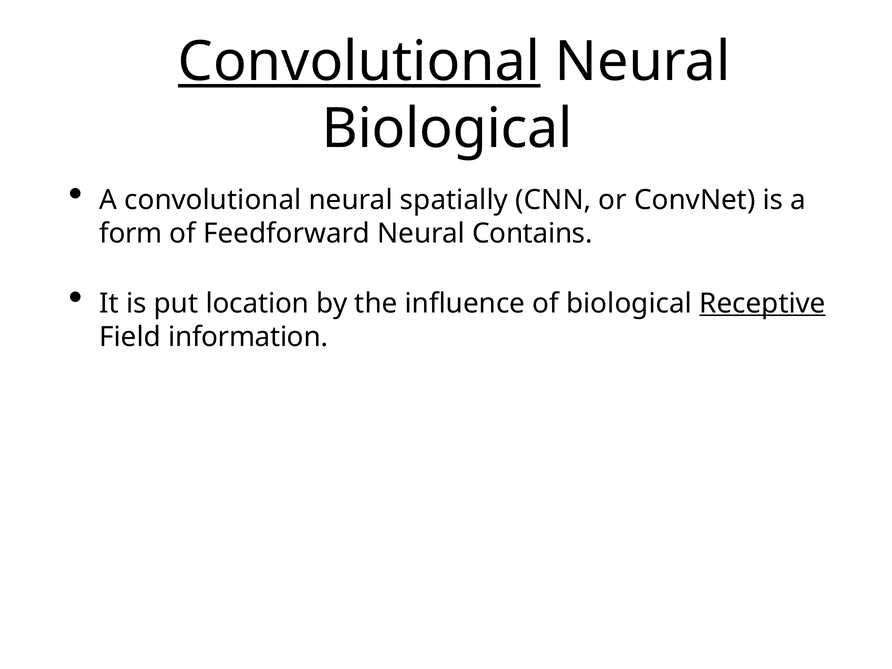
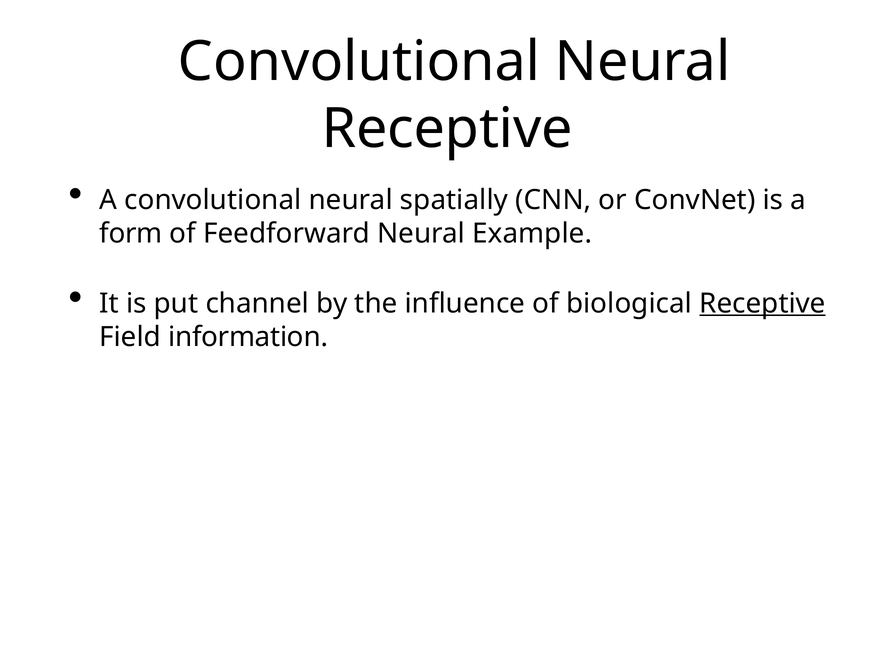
Convolutional underline: present -> none (359, 62)
Biological: Biological -> Receptive (447, 129)
Contains: Contains -> Example (532, 233)
location: location -> channel (257, 303)
